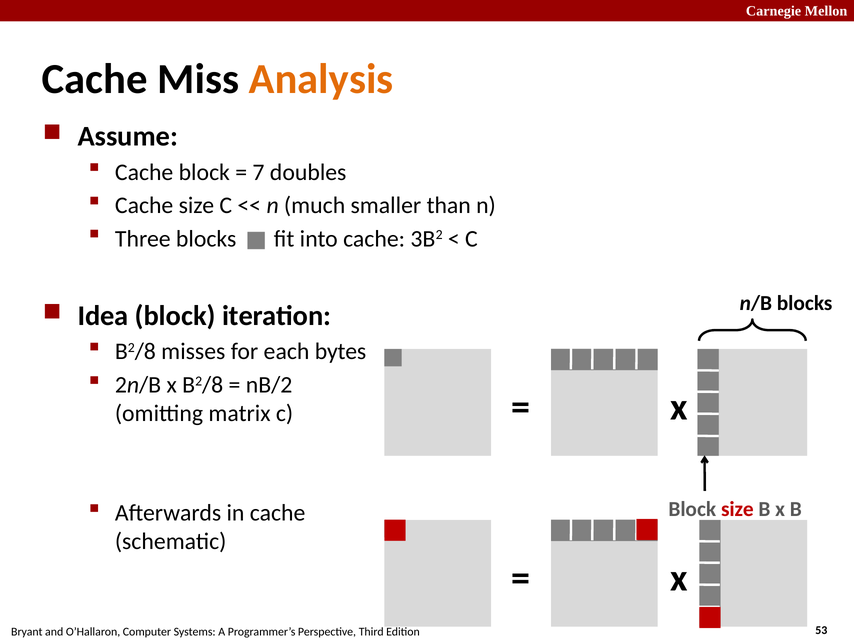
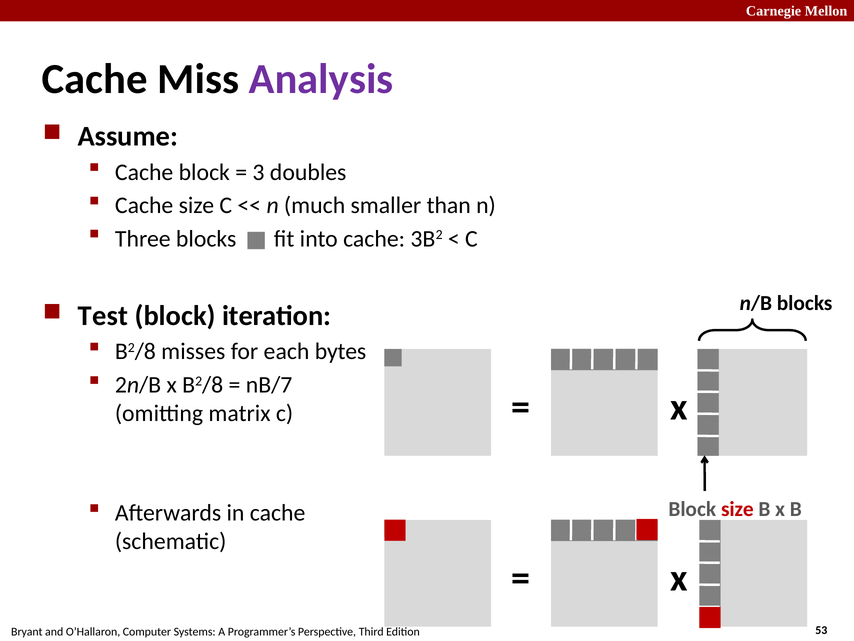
Analysis colour: orange -> purple (321, 79)
7: 7 -> 3 (259, 172)
Idea: Idea -> Test (103, 316)
nB/2: nB/2 -> nB/7 (269, 385)
